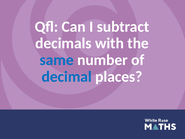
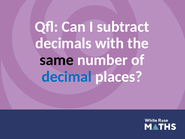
same colour: blue -> black (57, 60)
